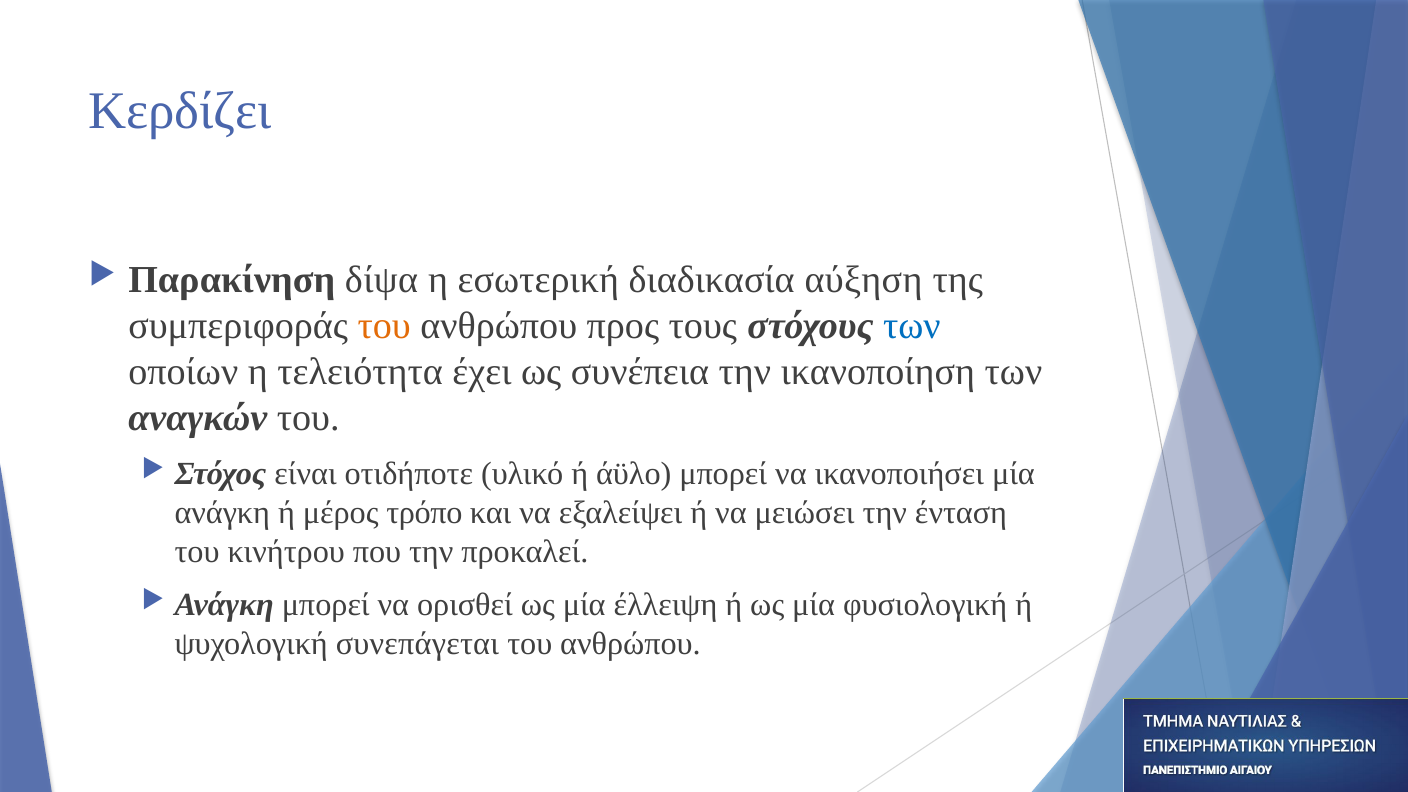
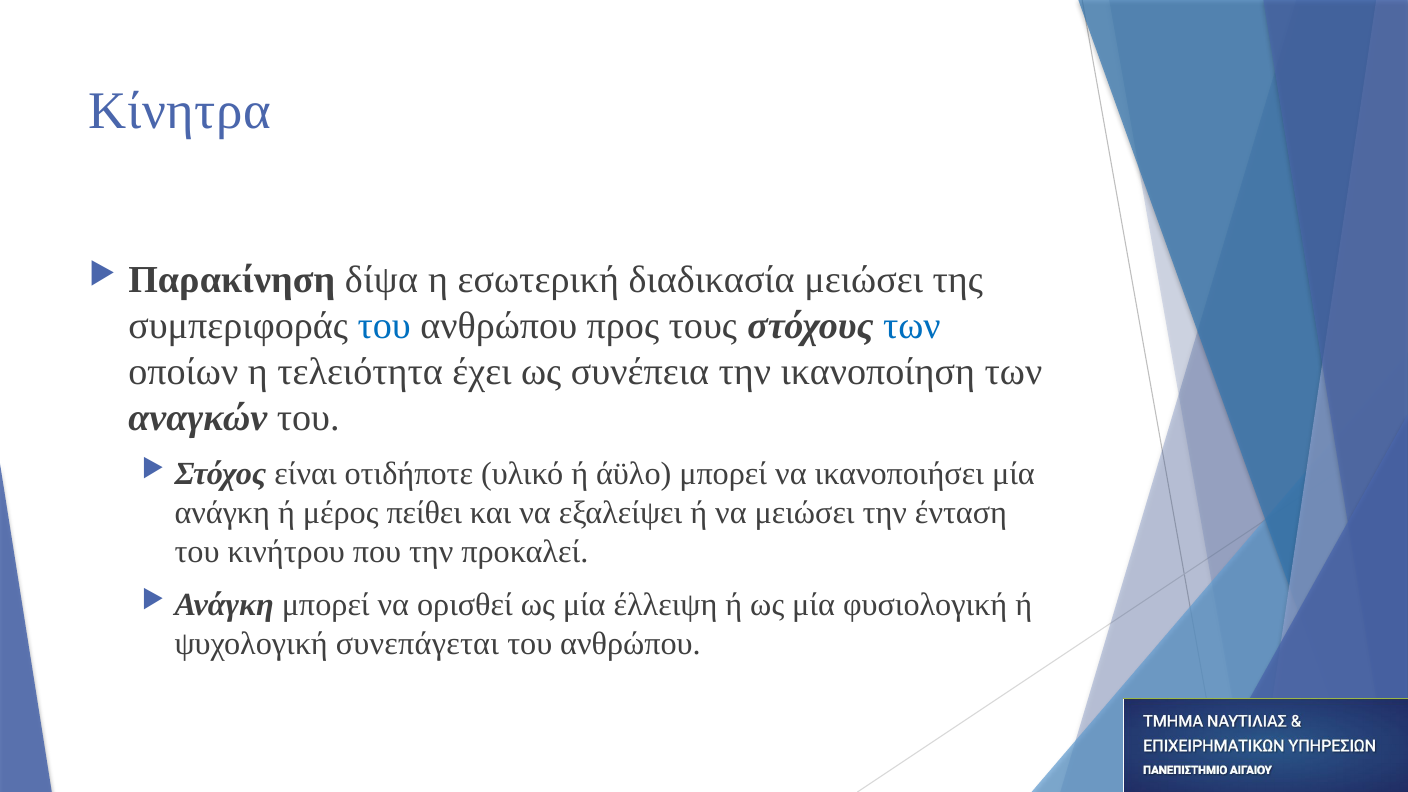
Κερδίζει: Κερδίζει -> Κίνητρα (180, 111)
διαδικασία αύξηση: αύξηση -> μειώσει (864, 280)
του colour: orange -> blue (384, 326)
τρόπο: τρόπο -> πείθει (424, 513)
